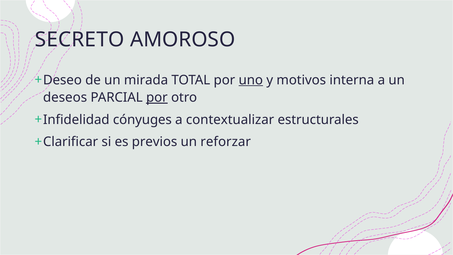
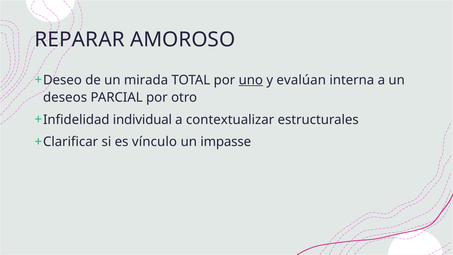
SECRETO: SECRETO -> REPARAR (80, 40)
motivos: motivos -> evalúan (301, 80)
por underline: present -> none (157, 97)
cónyuges: cónyuges -> individual (142, 120)
previos: previos -> vínculo (154, 142)
reforzar: reforzar -> impasse (226, 142)
